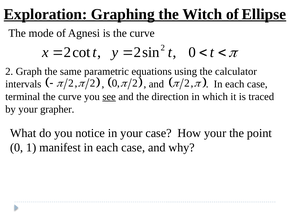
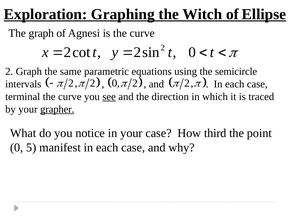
The mode: mode -> graph (41, 33)
calculator: calculator -> semicircle (236, 71)
grapher underline: none -> present (57, 109)
How your: your -> third (215, 133)
1: 1 -> 5 (31, 147)
